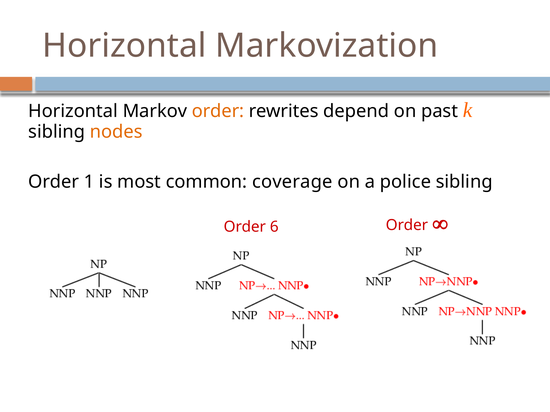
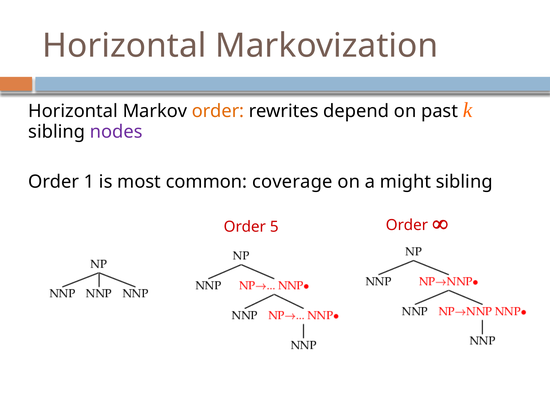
nodes colour: orange -> purple (116, 132)
police: police -> might (405, 182)
6: 6 -> 5 (274, 227)
